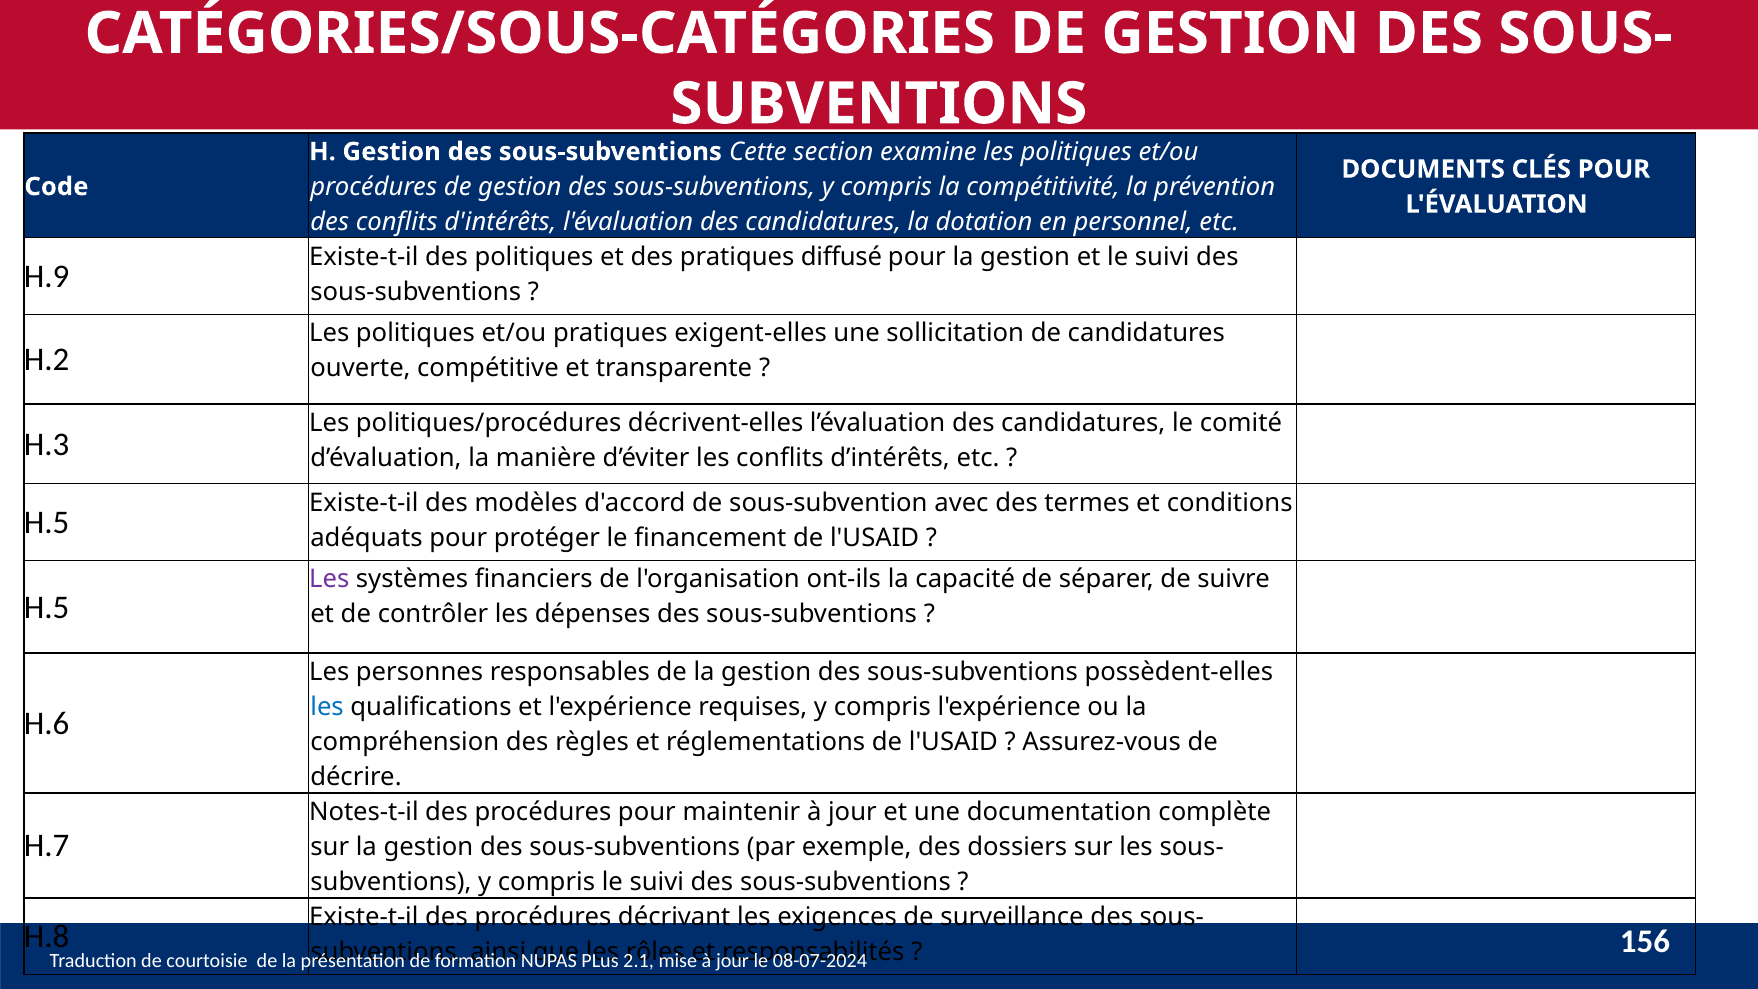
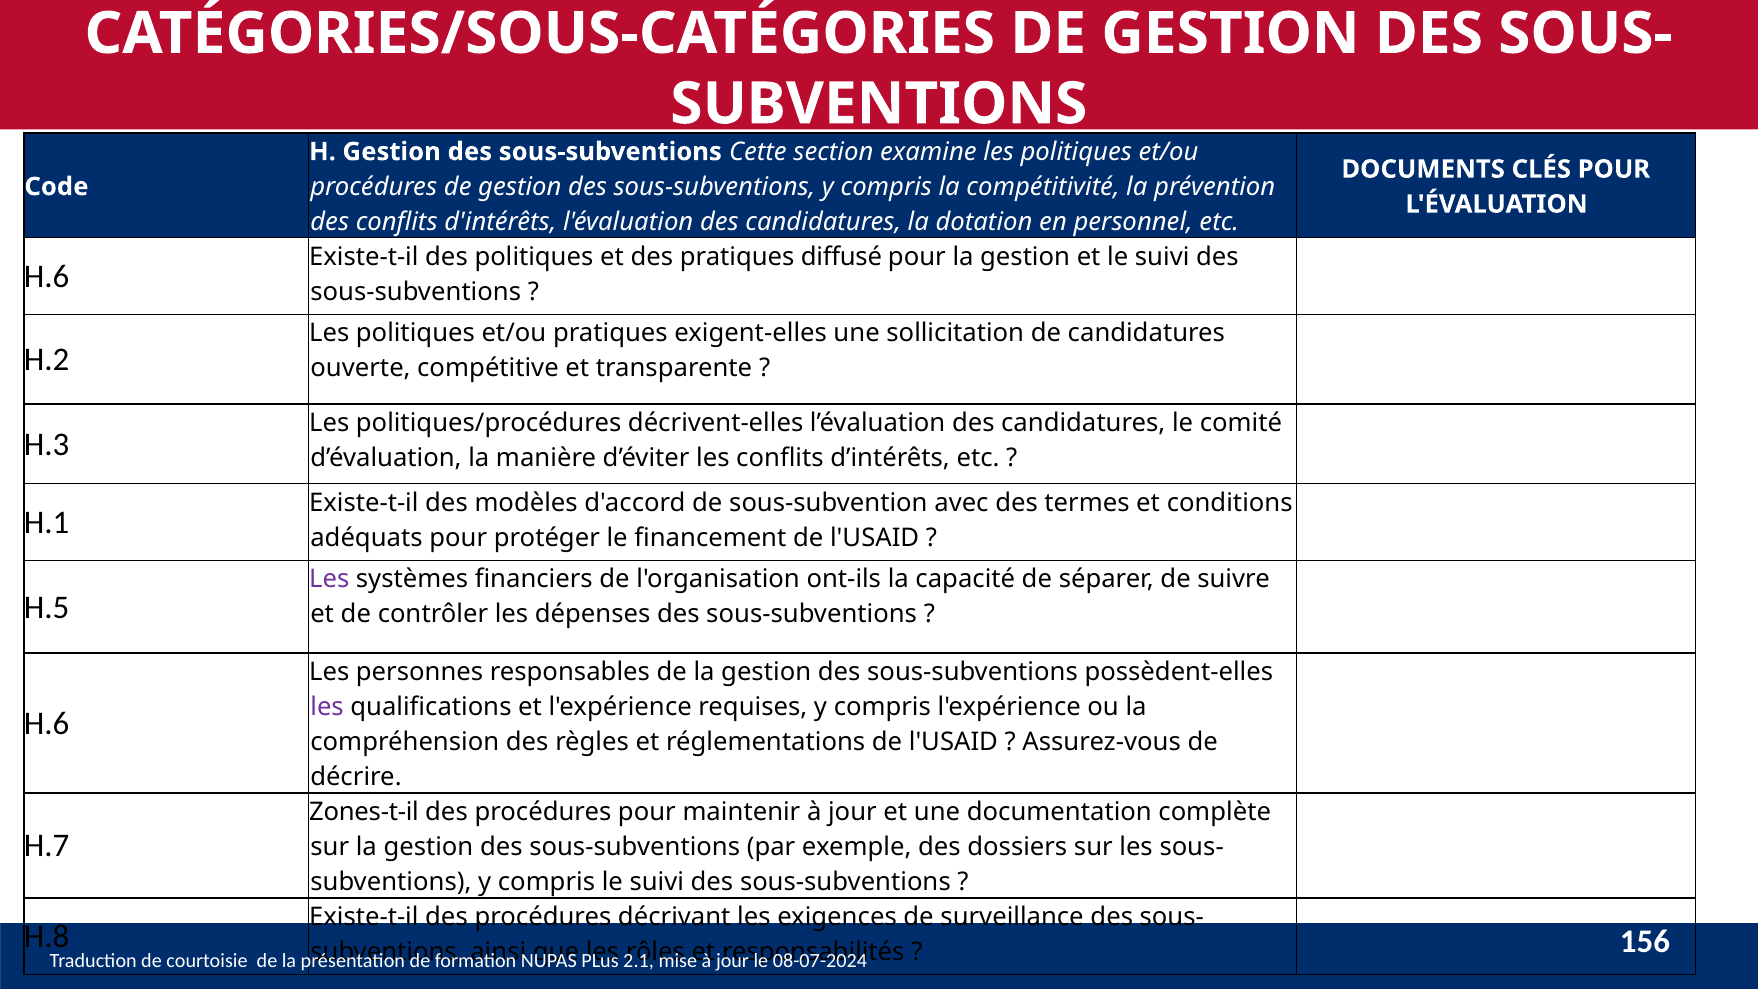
H.9: H.9 -> H.6 (47, 276)
H.5: H.5 -> H.1 (47, 522)
les colour: blue -> purple (327, 707)
Notes-t-il: Notes-t-il -> Zones-t-il (364, 812)
